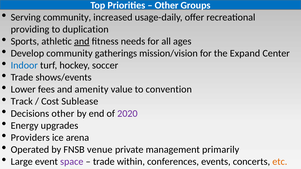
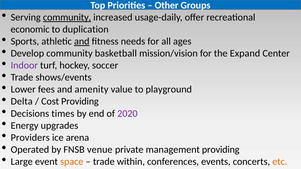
community underline: none -> present (67, 17)
providing: providing -> economic (30, 29)
gatherings: gatherings -> basketball (116, 53)
Indoor colour: blue -> purple (24, 65)
convention: convention -> playground (169, 90)
Track: Track -> Delta (22, 102)
Cost Sublease: Sublease -> Providing (80, 102)
Decisions other: other -> times (63, 114)
management primarily: primarily -> providing (221, 150)
space colour: purple -> orange (72, 162)
